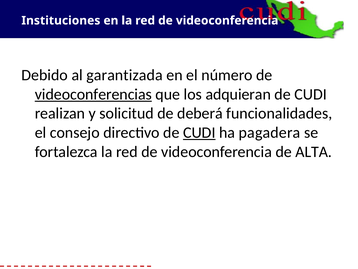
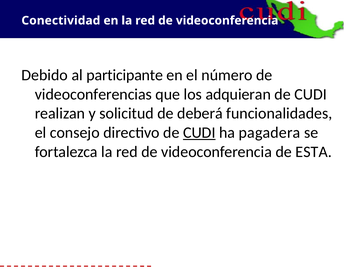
Instituciones: Instituciones -> Conectividad (61, 21)
garantizada: garantizada -> participante (125, 75)
videoconferencias underline: present -> none (93, 94)
ALTA: ALTA -> ESTA (314, 151)
